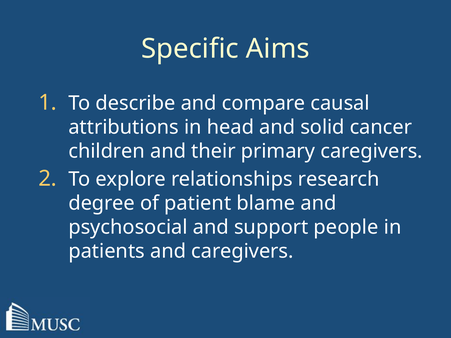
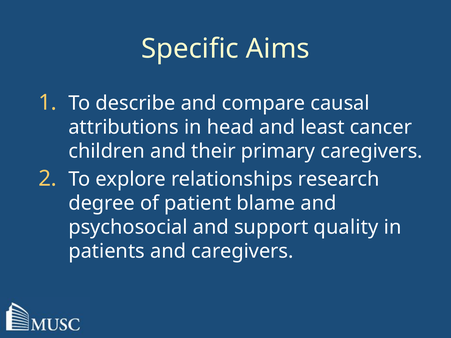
solid: solid -> least (323, 127)
people: people -> quality (346, 227)
